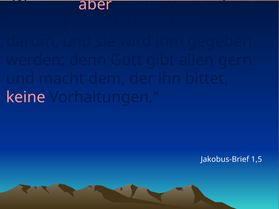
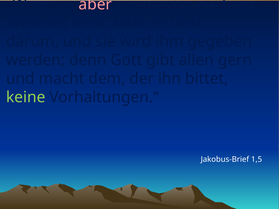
keine colour: pink -> light green (26, 97)
